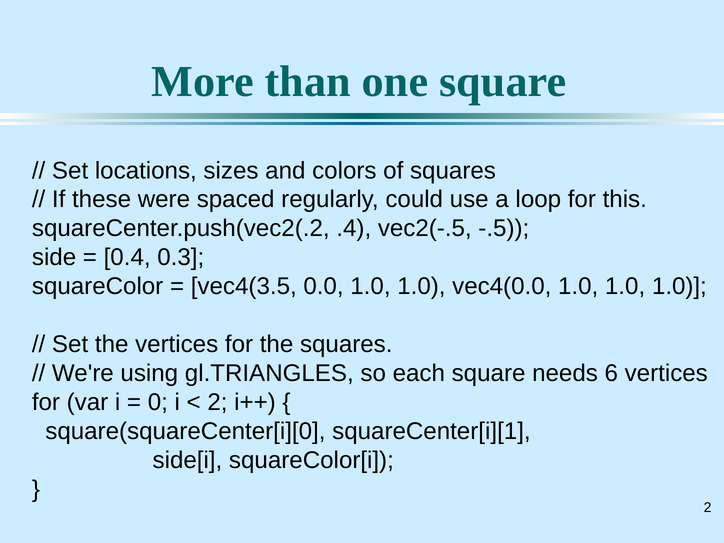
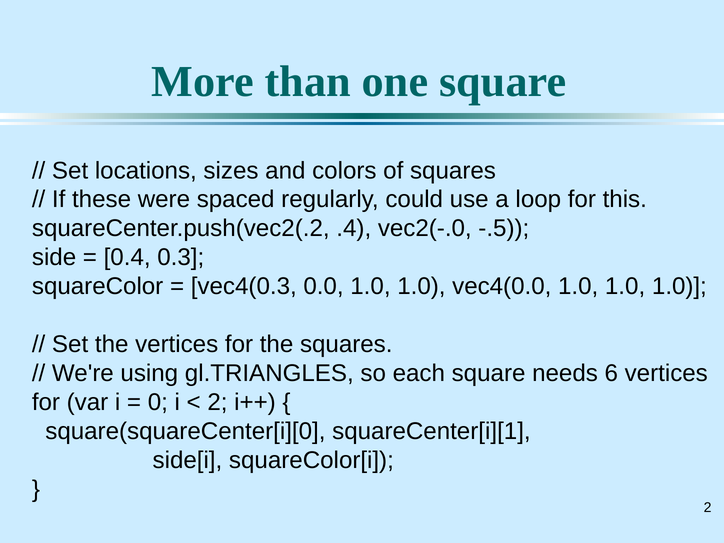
vec2(-.5: vec2(-.5 -> vec2(-.0 (425, 228)
vec4(3.5: vec4(3.5 -> vec4(0.3 (244, 286)
